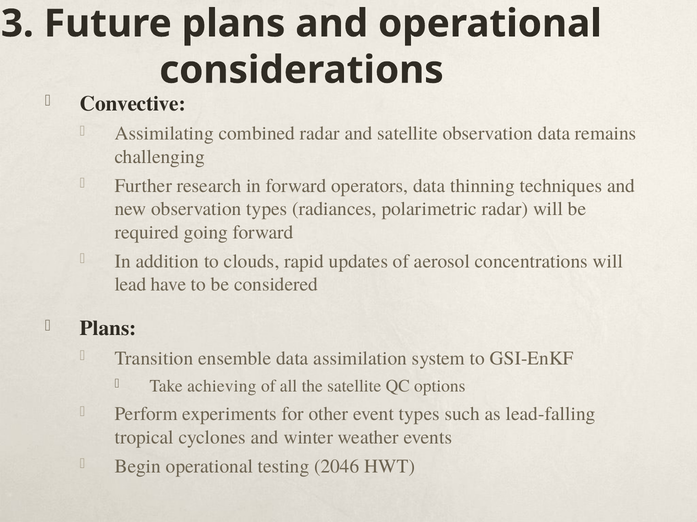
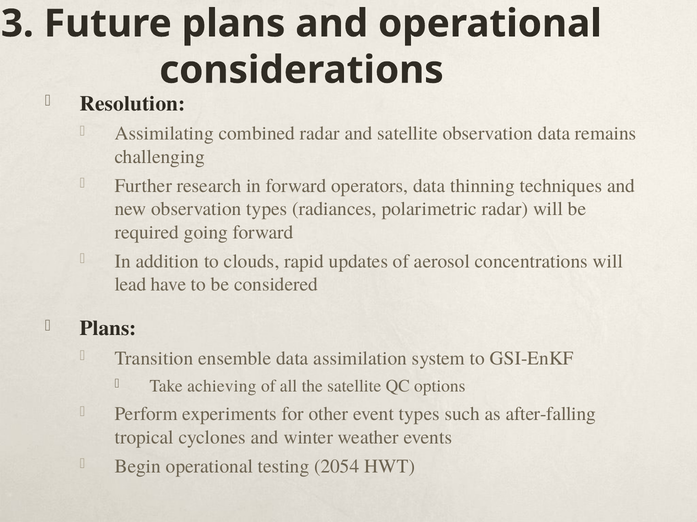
Convective: Convective -> Resolution (133, 104)
lead-falling: lead-falling -> after-falling (551, 415)
2046: 2046 -> 2054 (337, 467)
